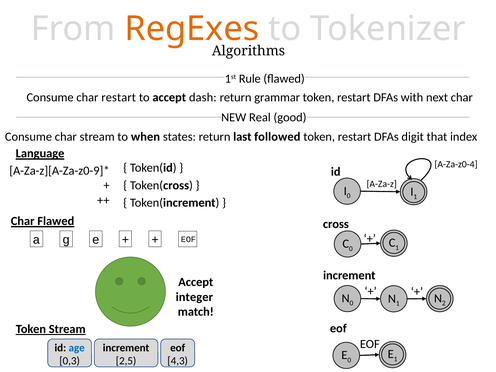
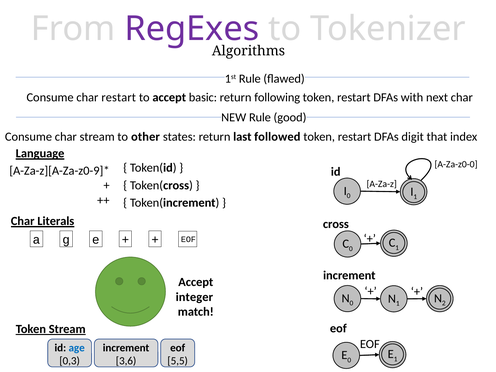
RegExes colour: orange -> purple (192, 29)
dash: dash -> basic (203, 97)
grammar: grammar -> following (277, 97)
NEW Real: Real -> Rule (260, 118)
when: when -> other (145, 137)
A-Za-z0-4: A-Za-z0-4 -> A-Za-z0-0 (456, 164)
Char Flawed: Flawed -> Literals (56, 221)
2,5: 2,5 -> 3,6 (126, 361)
4,3: 4,3 -> 5,5 (178, 361)
